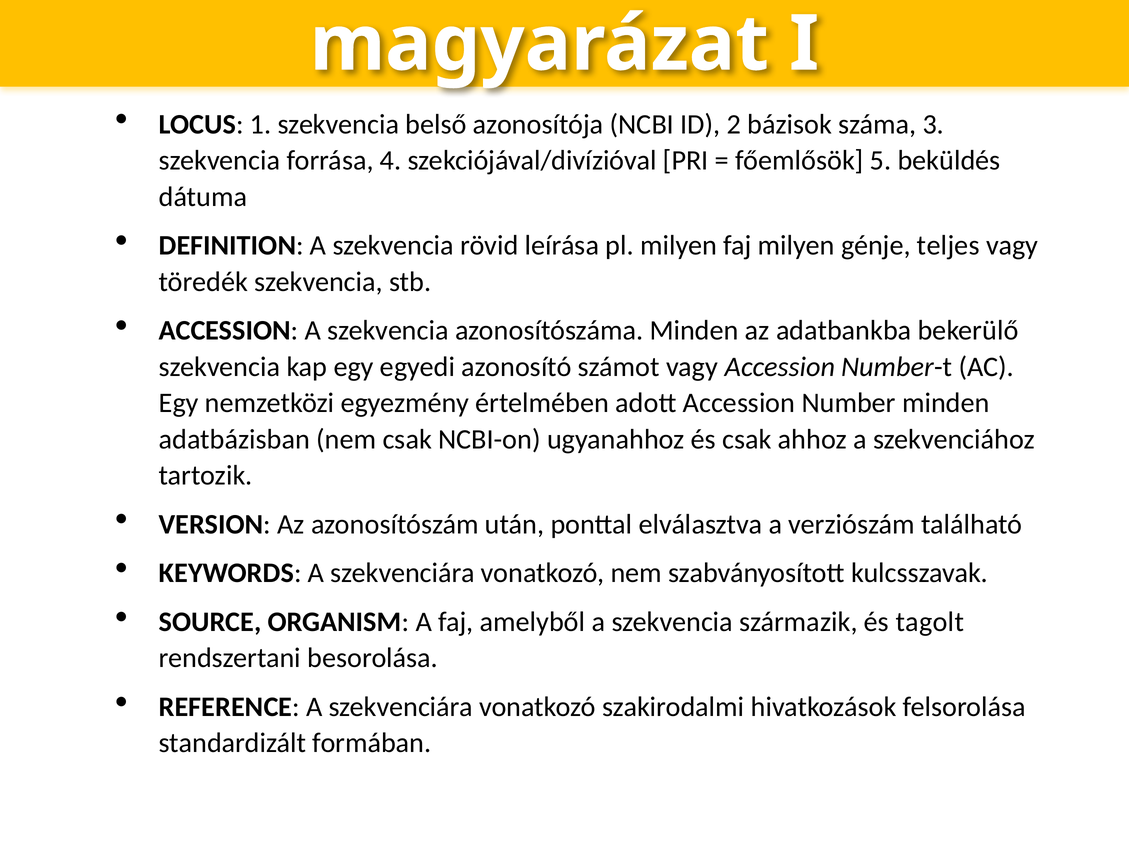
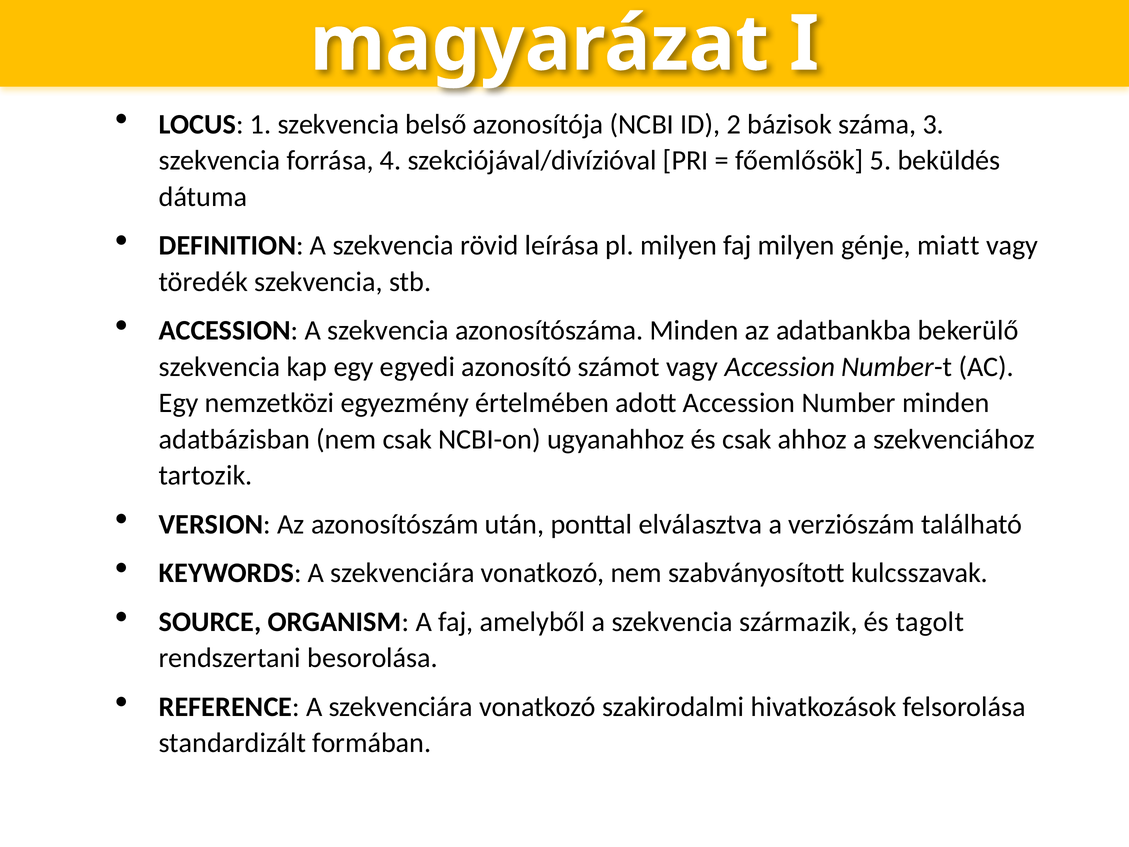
teljes: teljes -> miatt (948, 245)
